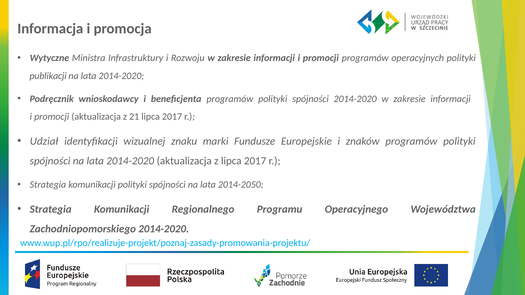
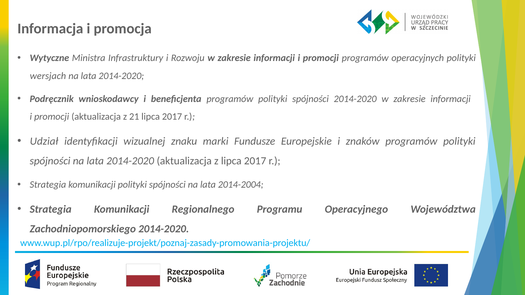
publikacji: publikacji -> wersjach (48, 76)
2014-2050: 2014-2050 -> 2014-2004 (241, 185)
